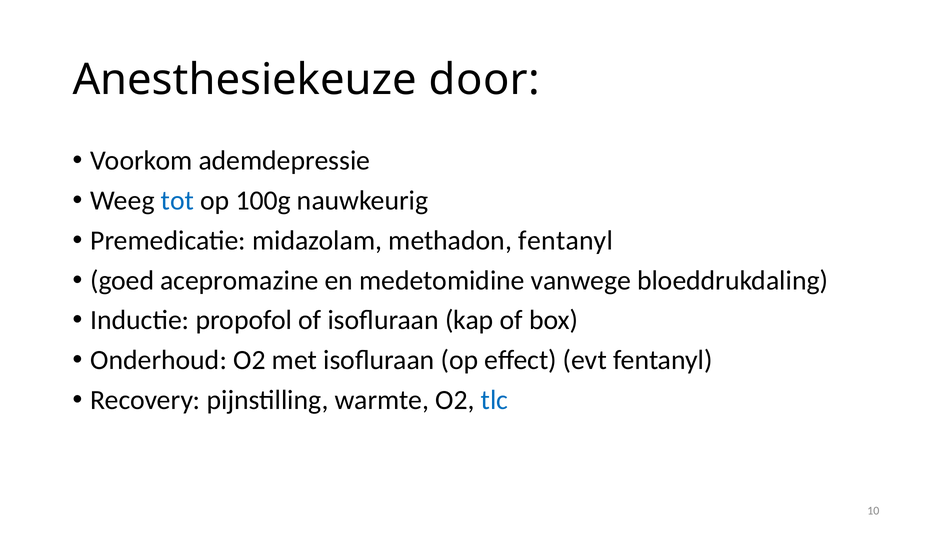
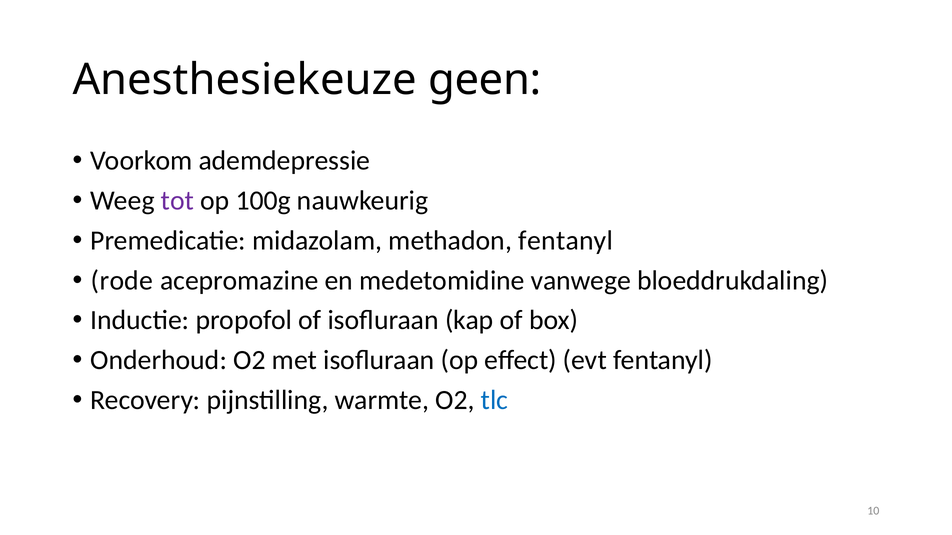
door: door -> geen (485, 80)
tot colour: blue -> purple (177, 201)
goed: goed -> rode (122, 281)
